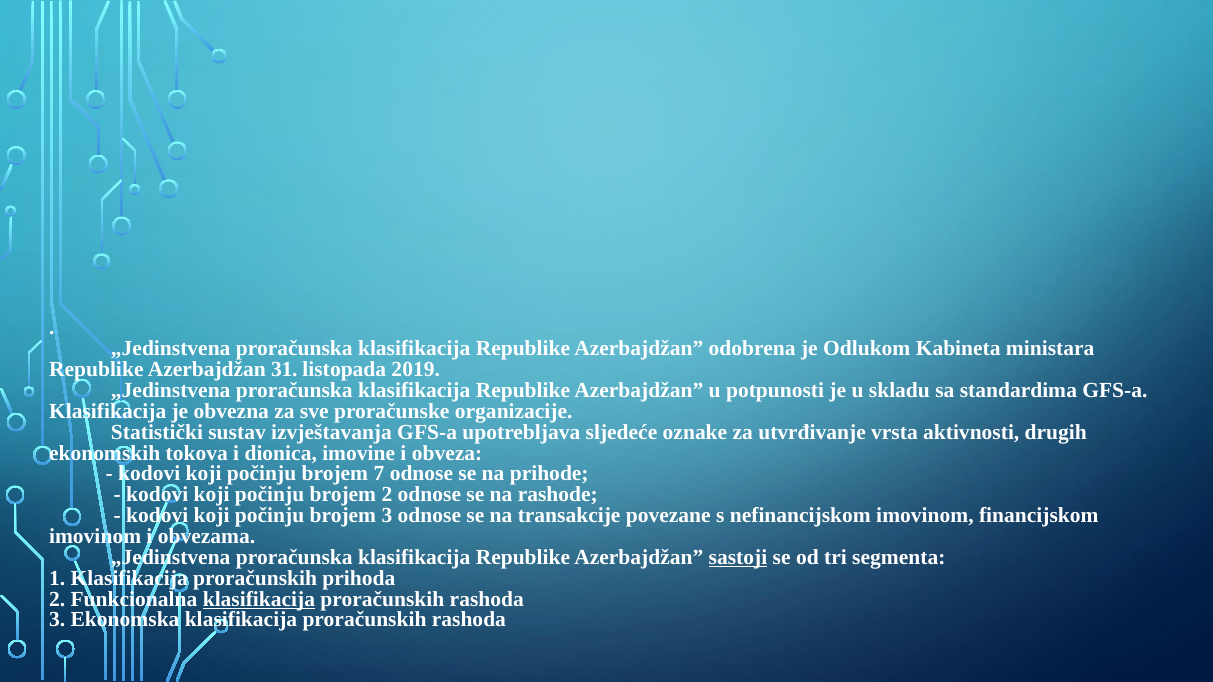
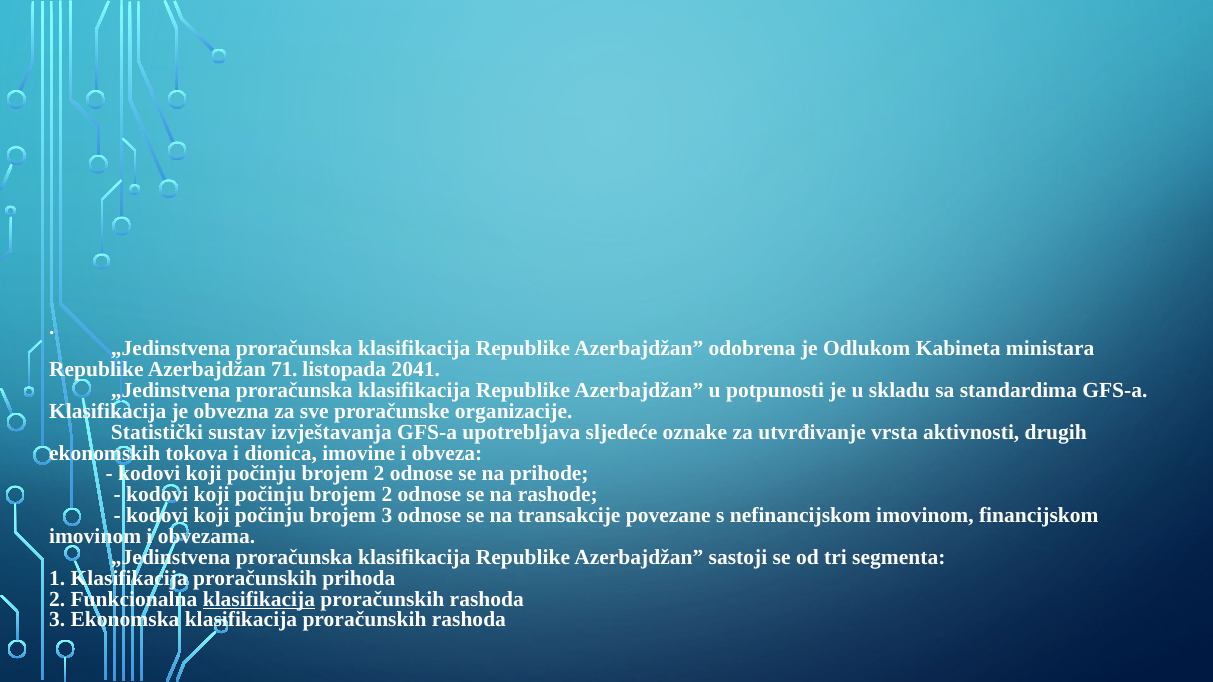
31: 31 -> 71 (284, 370)
2019: 2019 -> 2041 (416, 370)
7: 7 -> 2 (379, 474)
sastoji underline: present -> none (738, 558)
